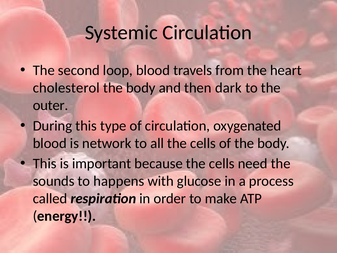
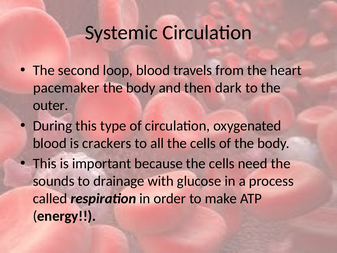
cholesterol: cholesterol -> pacemaker (66, 88)
network: network -> crackers (107, 143)
happens: happens -> drainage (119, 181)
